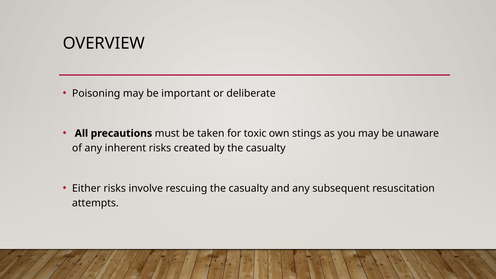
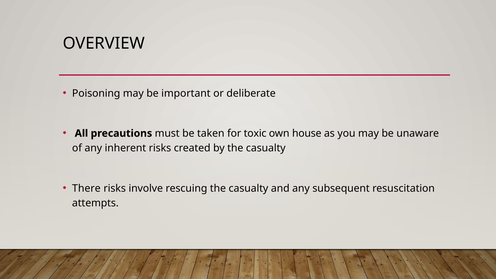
stings: stings -> house (307, 133)
Either: Either -> There (86, 188)
